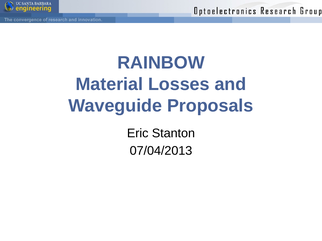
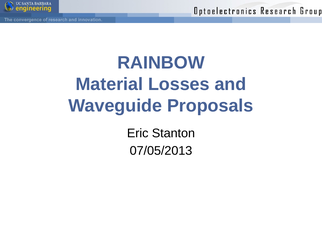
07/04/2013: 07/04/2013 -> 07/05/2013 (161, 151)
